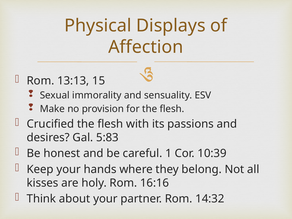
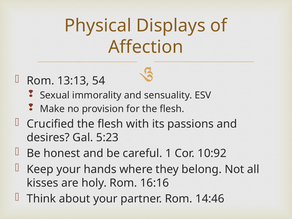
15: 15 -> 54 (99, 81)
5:83: 5:83 -> 5:23 (107, 138)
10:39: 10:39 -> 10:92 (212, 153)
14:32: 14:32 -> 14:46 (210, 199)
